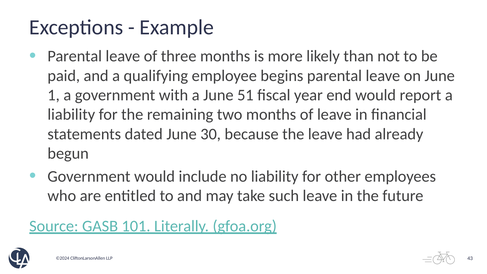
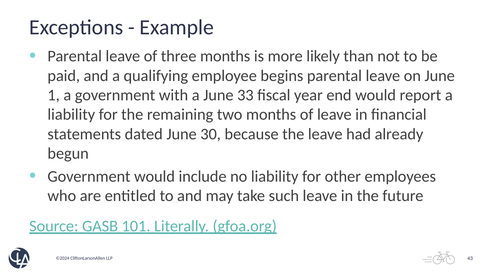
51: 51 -> 33 (245, 95)
